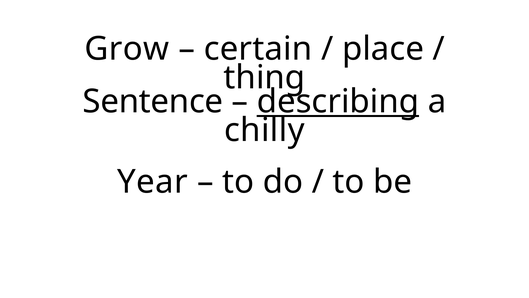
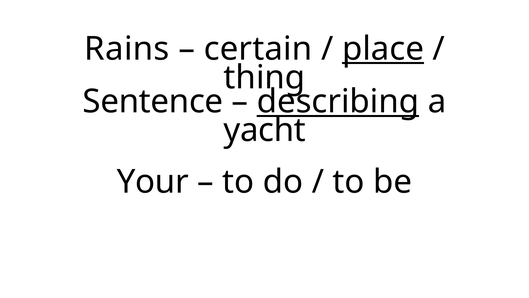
Grow: Grow -> Rains (127, 49)
place underline: none -> present (383, 49)
chilly: chilly -> yacht (265, 130)
Year: Year -> Your (153, 182)
